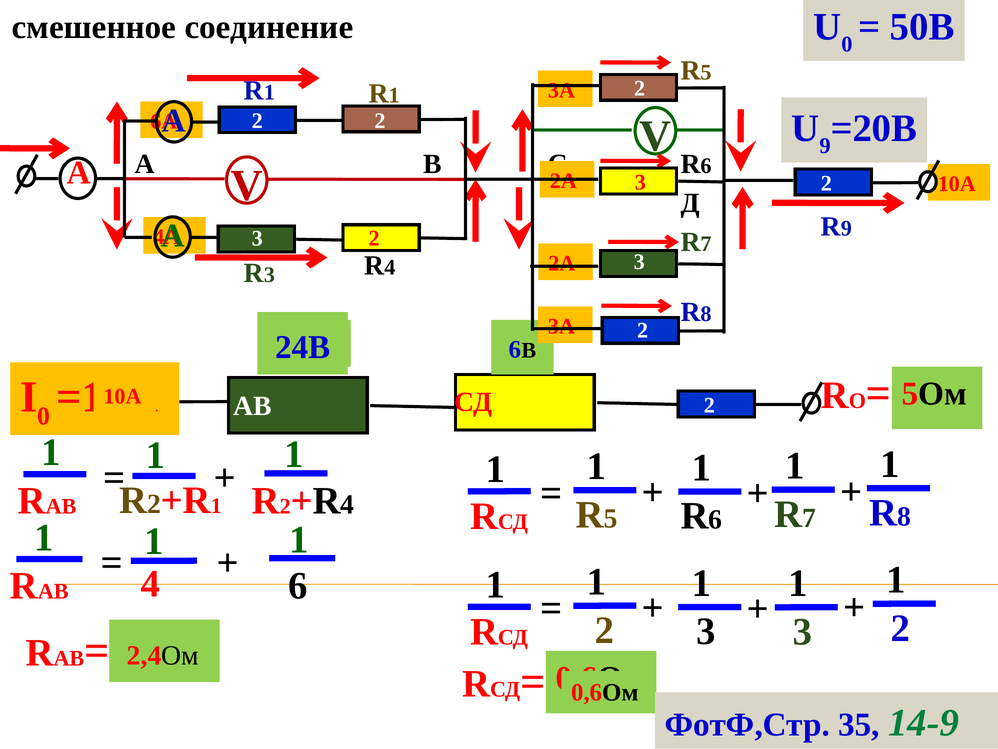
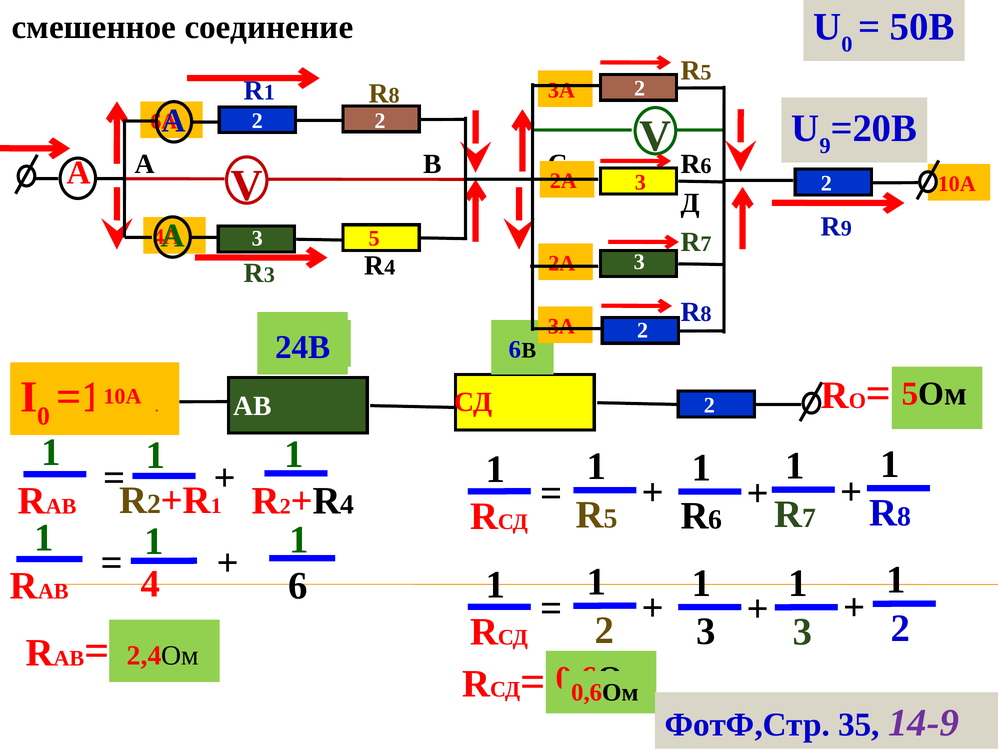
1: 1 -> 8 (394, 96)
2: 2 -> 5 (374, 238)
14-9 colour: green -> purple (924, 723)
